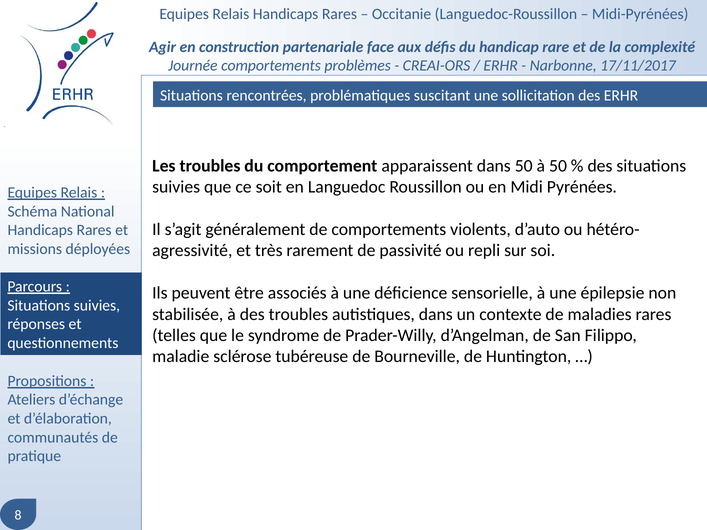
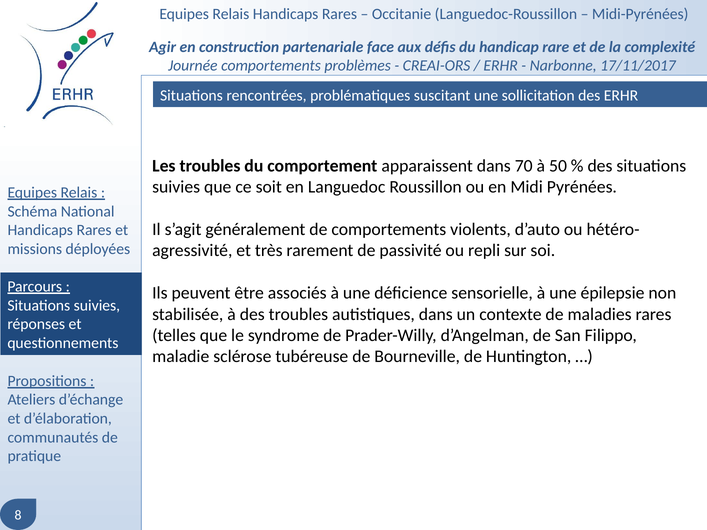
dans 50: 50 -> 70 (524, 166)
